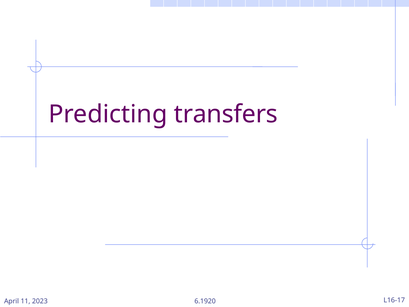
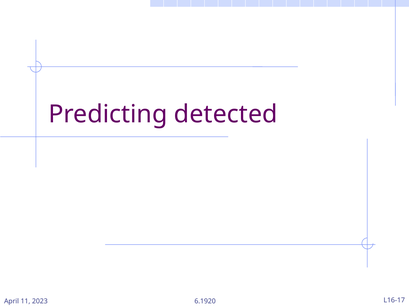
transfers: transfers -> detected (226, 114)
